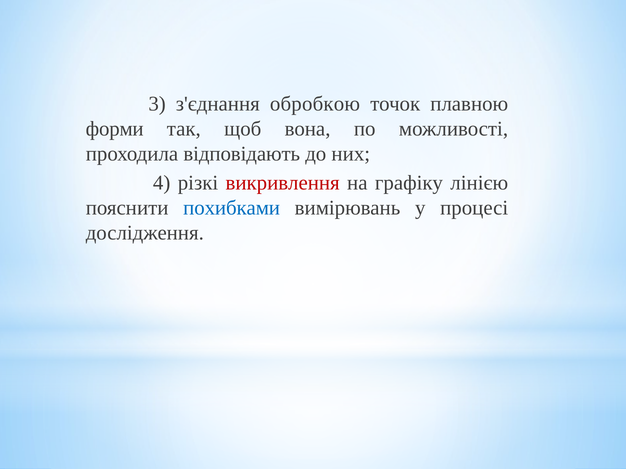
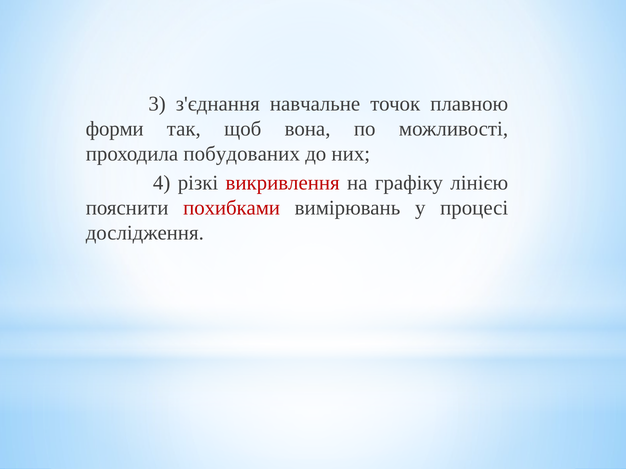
обробкою: обробкою -> навчальне (315, 104)
відповідають: відповідають -> побудованих (242, 154)
похибками colour: blue -> red (232, 208)
